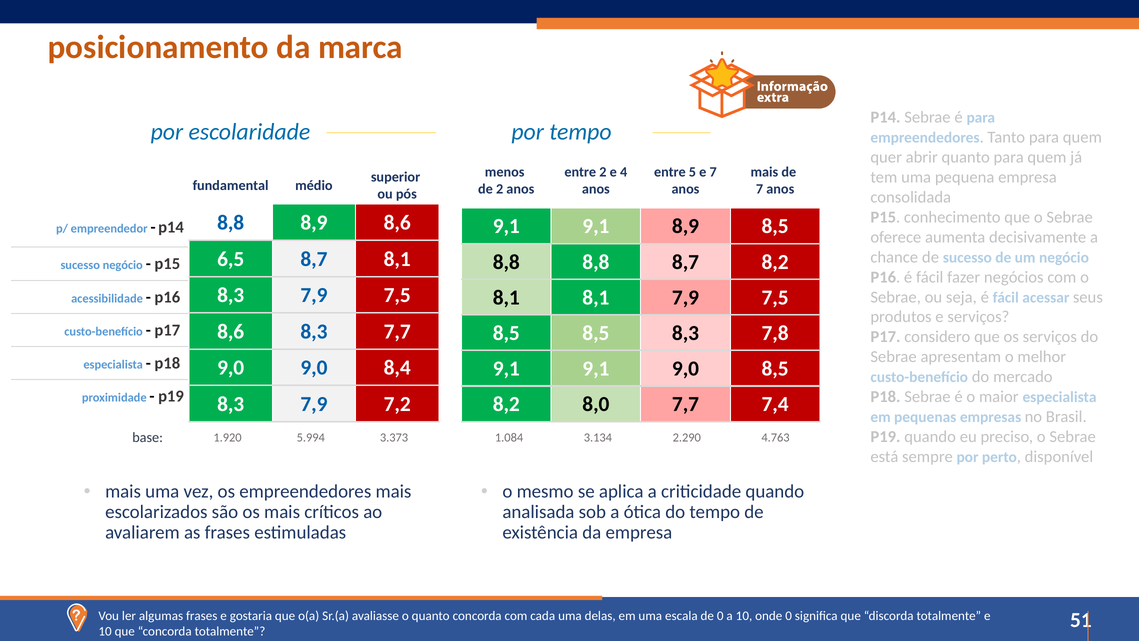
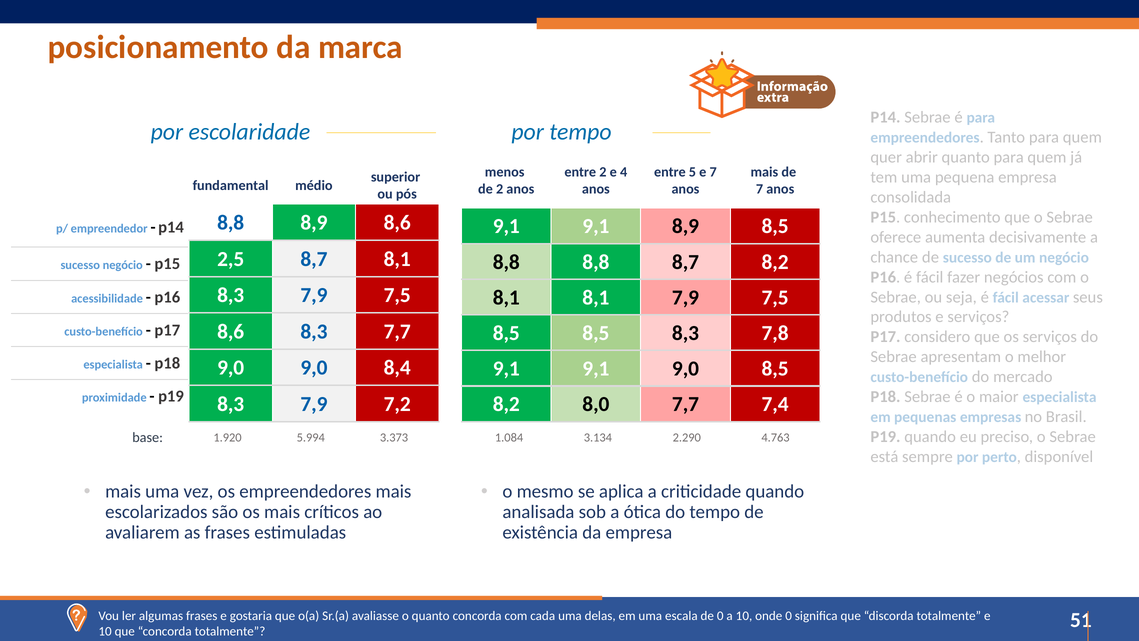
6,5: 6,5 -> 2,5 (231, 259)
